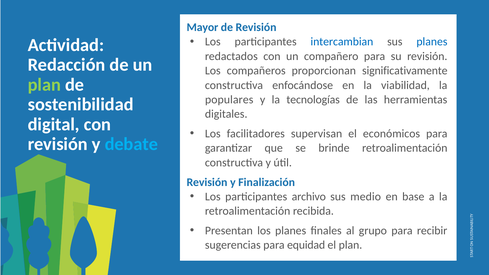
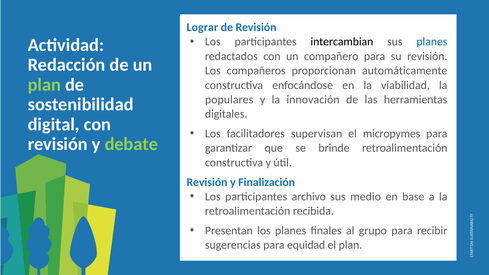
Mayor: Mayor -> Lograr (202, 27)
intercambian colour: blue -> black (342, 42)
significativamente: significativamente -> automáticamente (405, 71)
tecnologías: tecnologías -> innovación (313, 100)
económicos: económicos -> micropymes (392, 134)
debate colour: light blue -> light green (131, 144)
